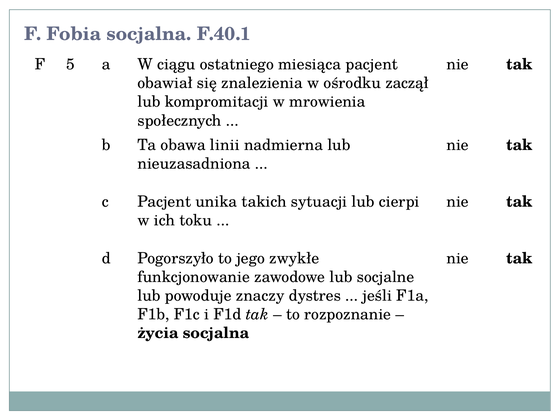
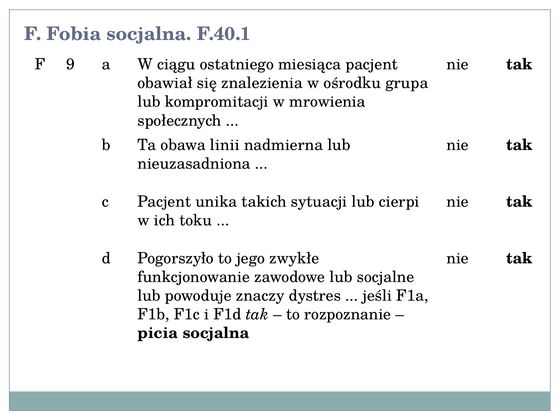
5: 5 -> 9 (71, 65)
zaczął: zaczął -> grupa (407, 83)
życia: życia -> picia (158, 333)
